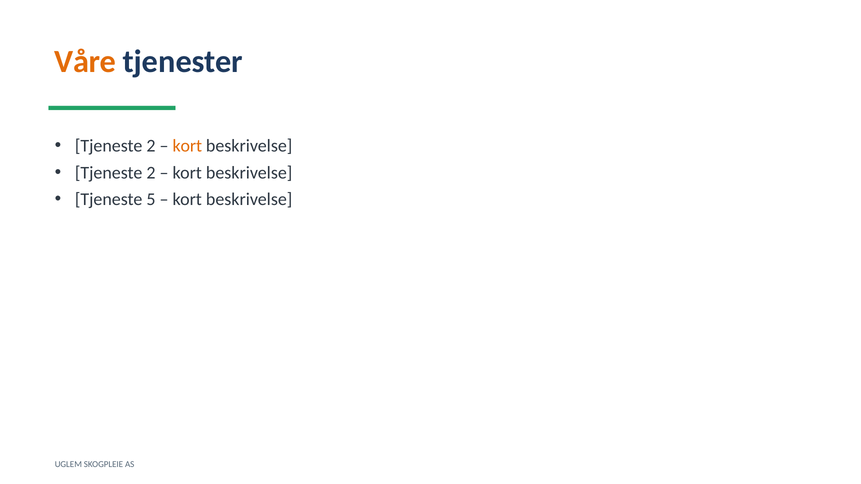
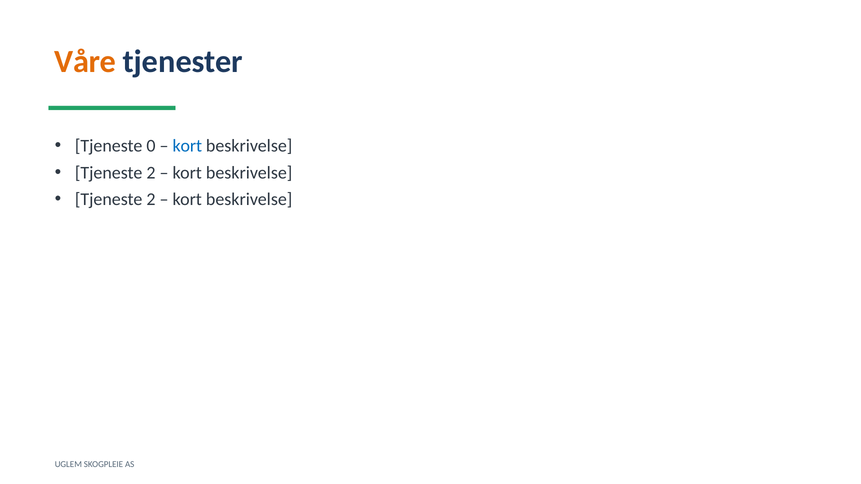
2: 2 -> 0 (151, 146)
kort colour: orange -> blue (187, 146)
5: 5 -> 2 (151, 200)
